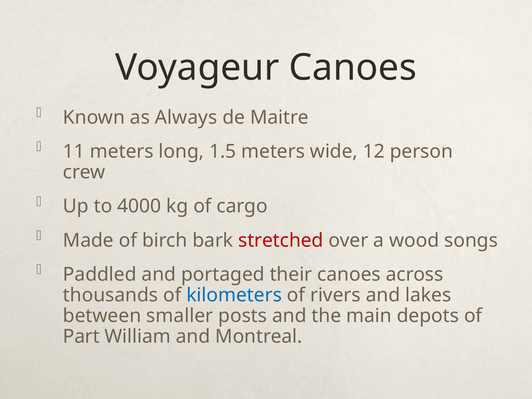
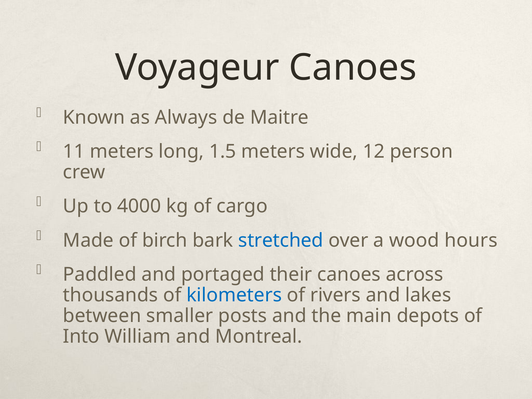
stretched colour: red -> blue (281, 240)
songs: songs -> hours (471, 240)
Part: Part -> Into (81, 337)
